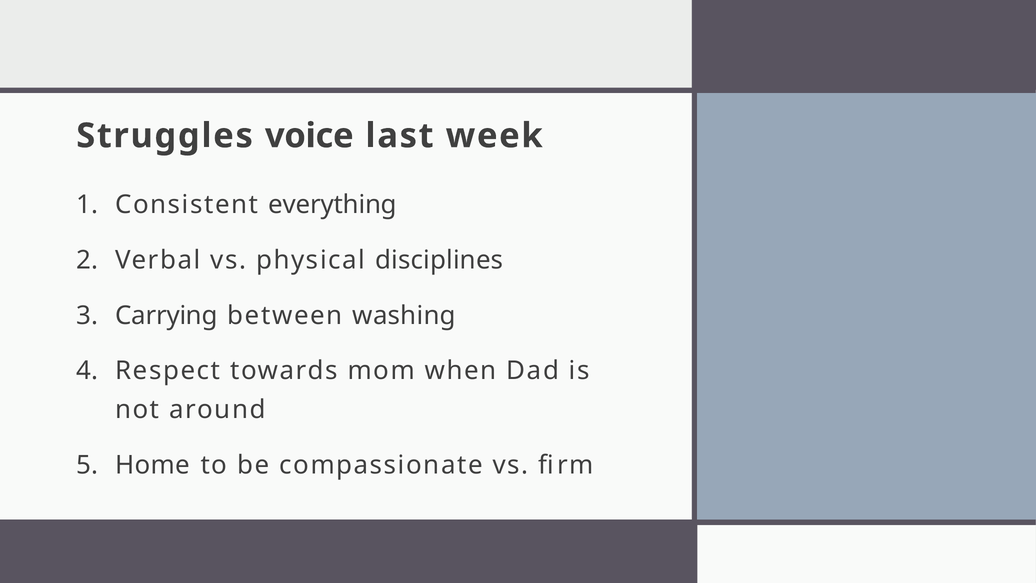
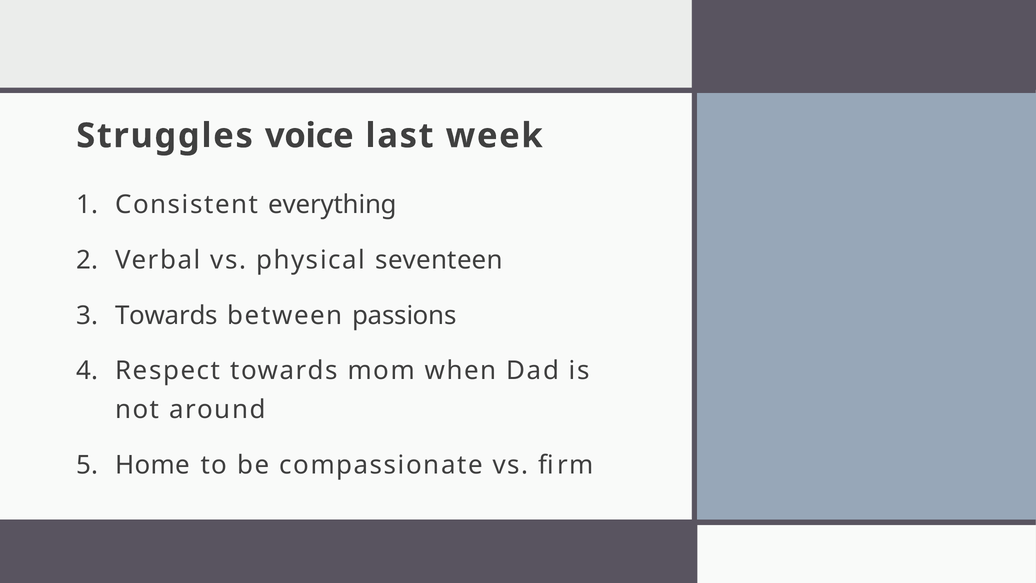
disciplines: disciplines -> seventeen (439, 260)
Carrying: Carrying -> Towards (166, 315)
washing: washing -> passions (404, 315)
